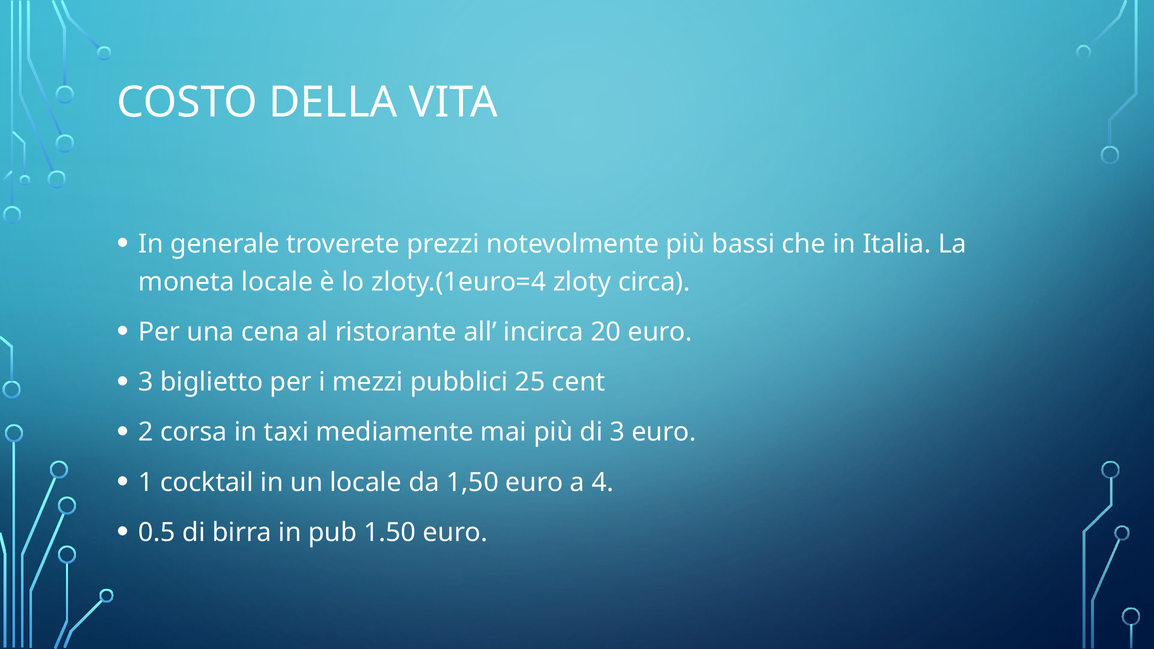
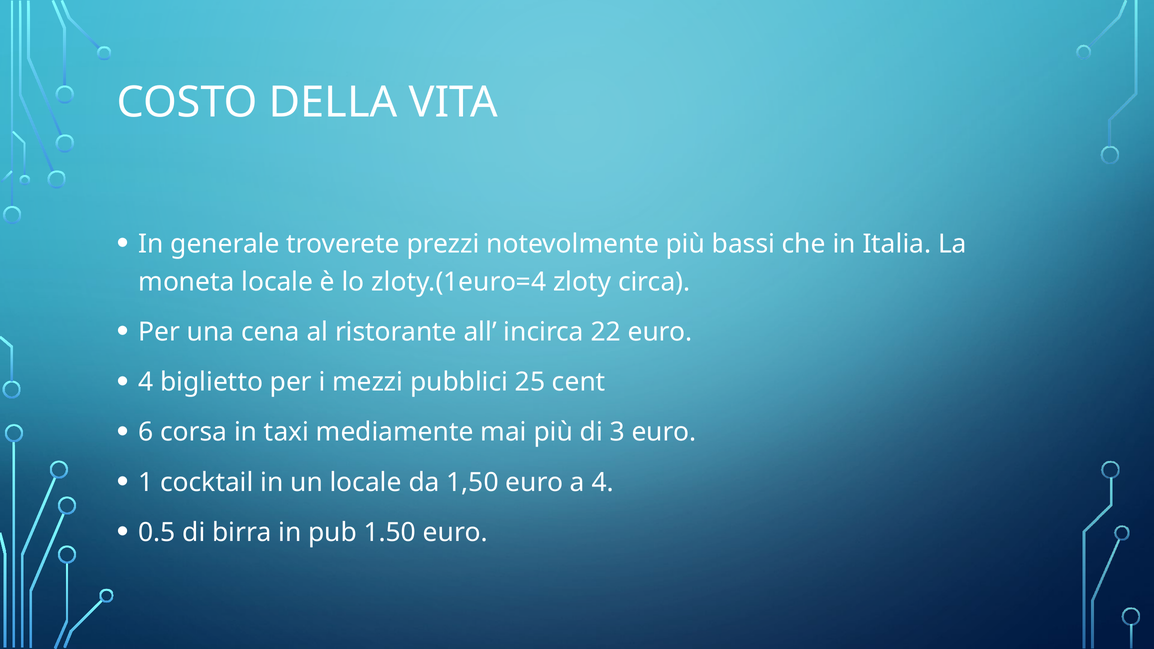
20: 20 -> 22 (606, 332)
3: 3 -> 4 (146, 382)
2: 2 -> 6 (146, 432)
